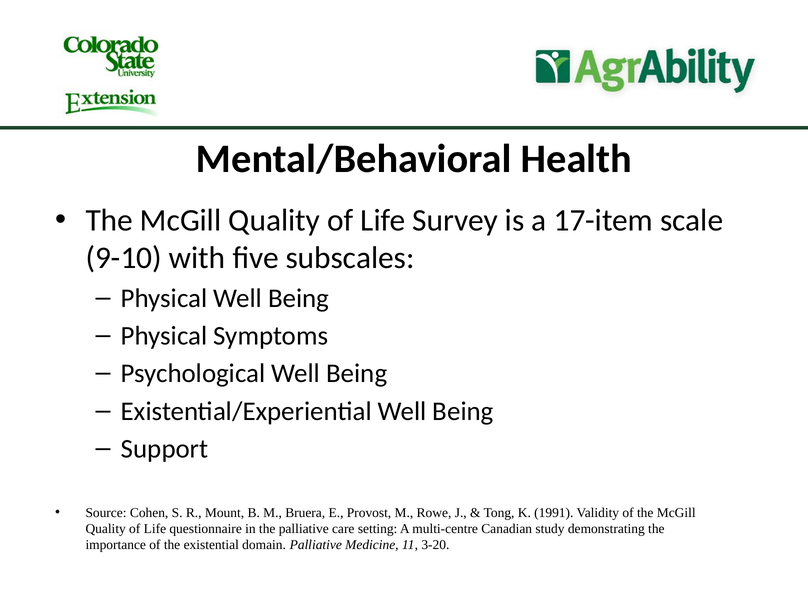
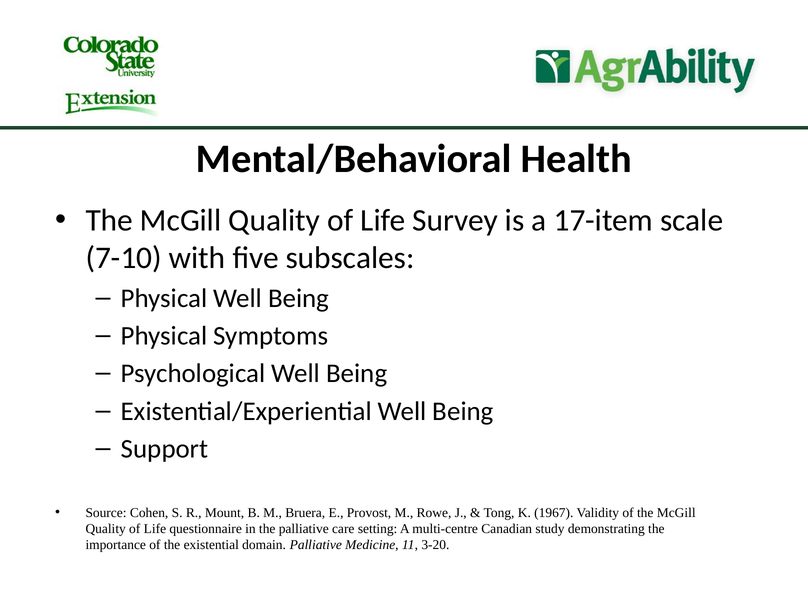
9-10: 9-10 -> 7-10 (124, 258)
1991: 1991 -> 1967 (554, 513)
